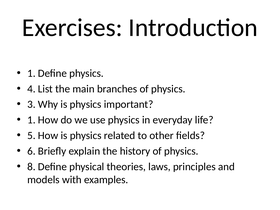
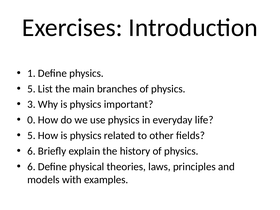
4: 4 -> 5 (31, 89)
1: 1 -> 0 (31, 120)
8: 8 -> 6 (31, 167)
